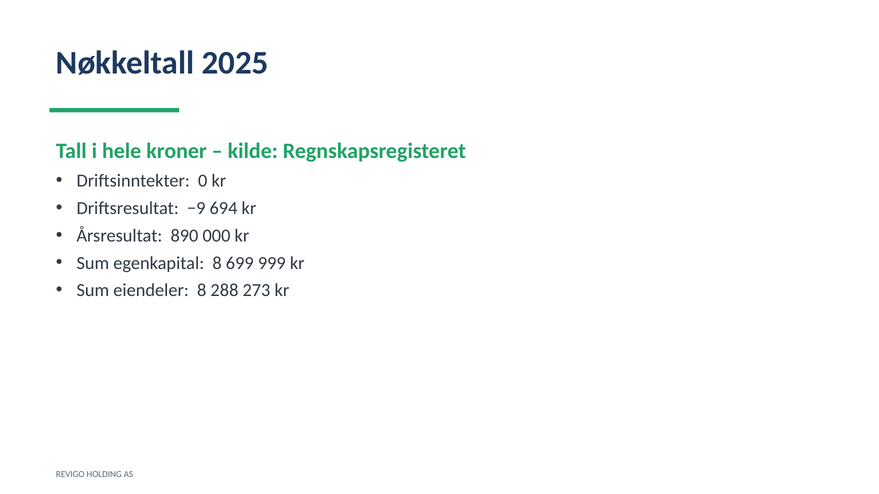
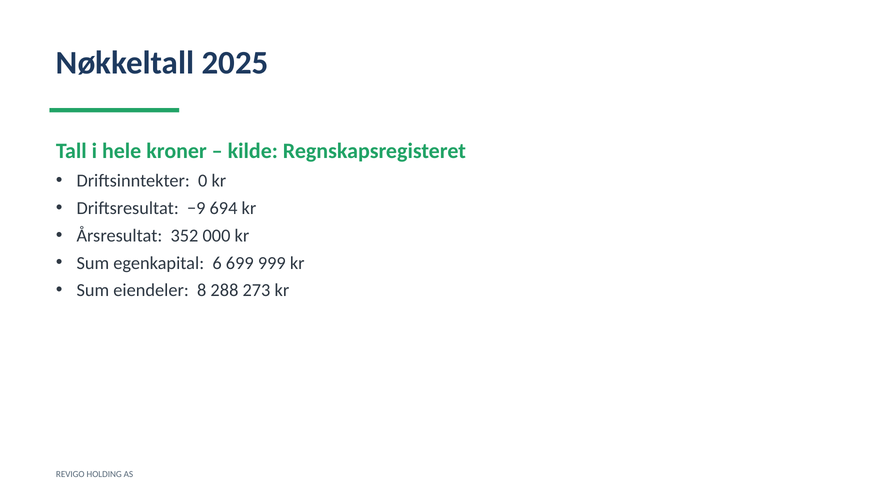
890: 890 -> 352 (184, 236)
egenkapital 8: 8 -> 6 (217, 263)
